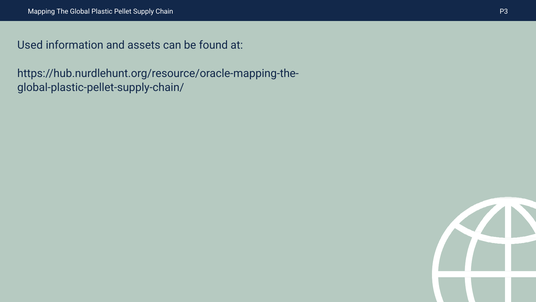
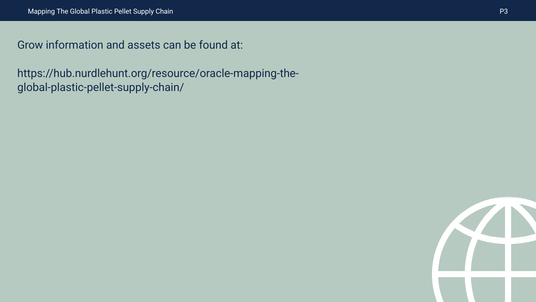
Used: Used -> Grow (30, 45)
